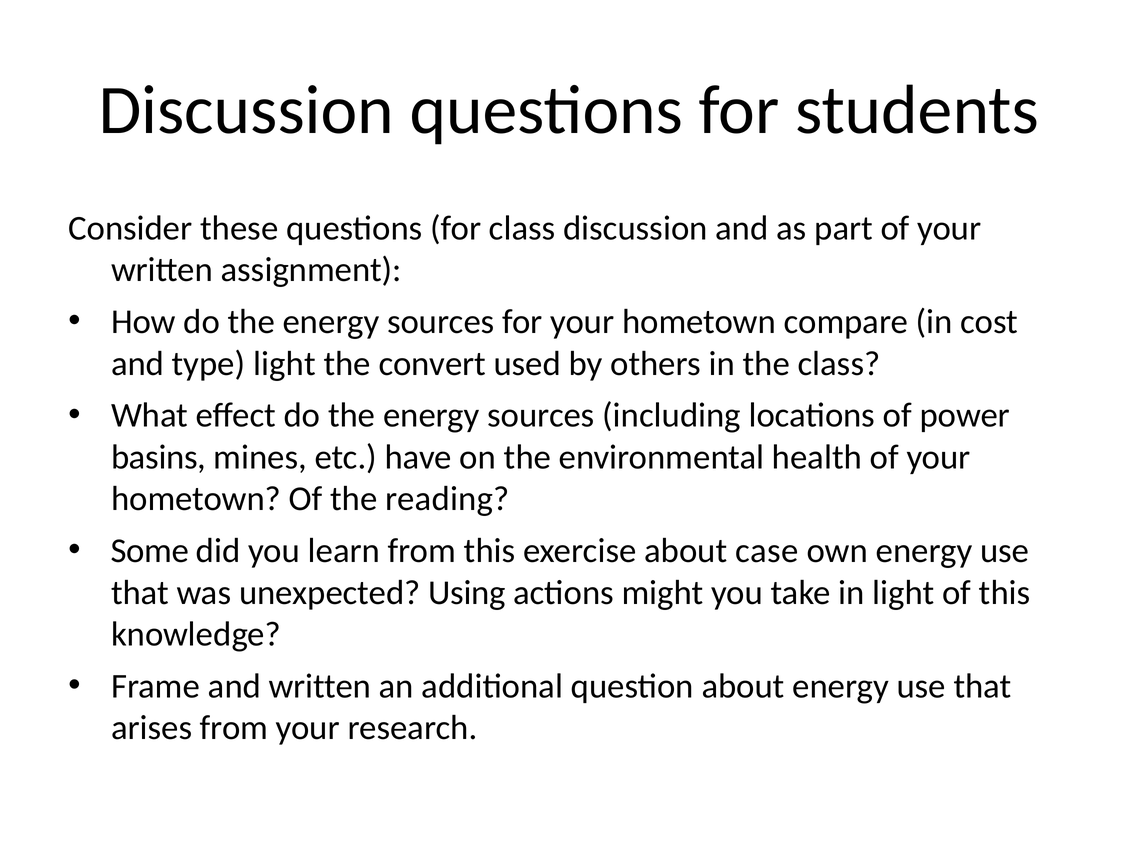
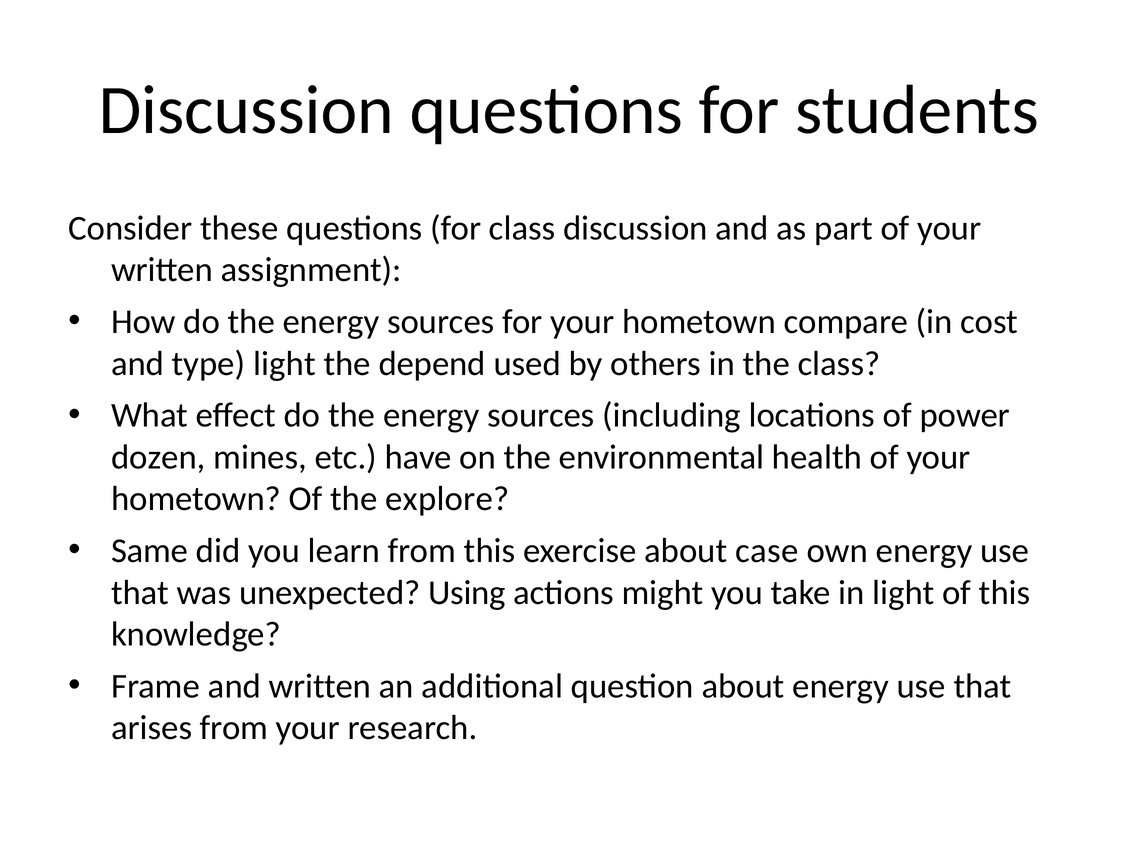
convert: convert -> depend (432, 364)
basins: basins -> dozen (158, 457)
reading: reading -> explore (447, 499)
Some: Some -> Same (150, 551)
